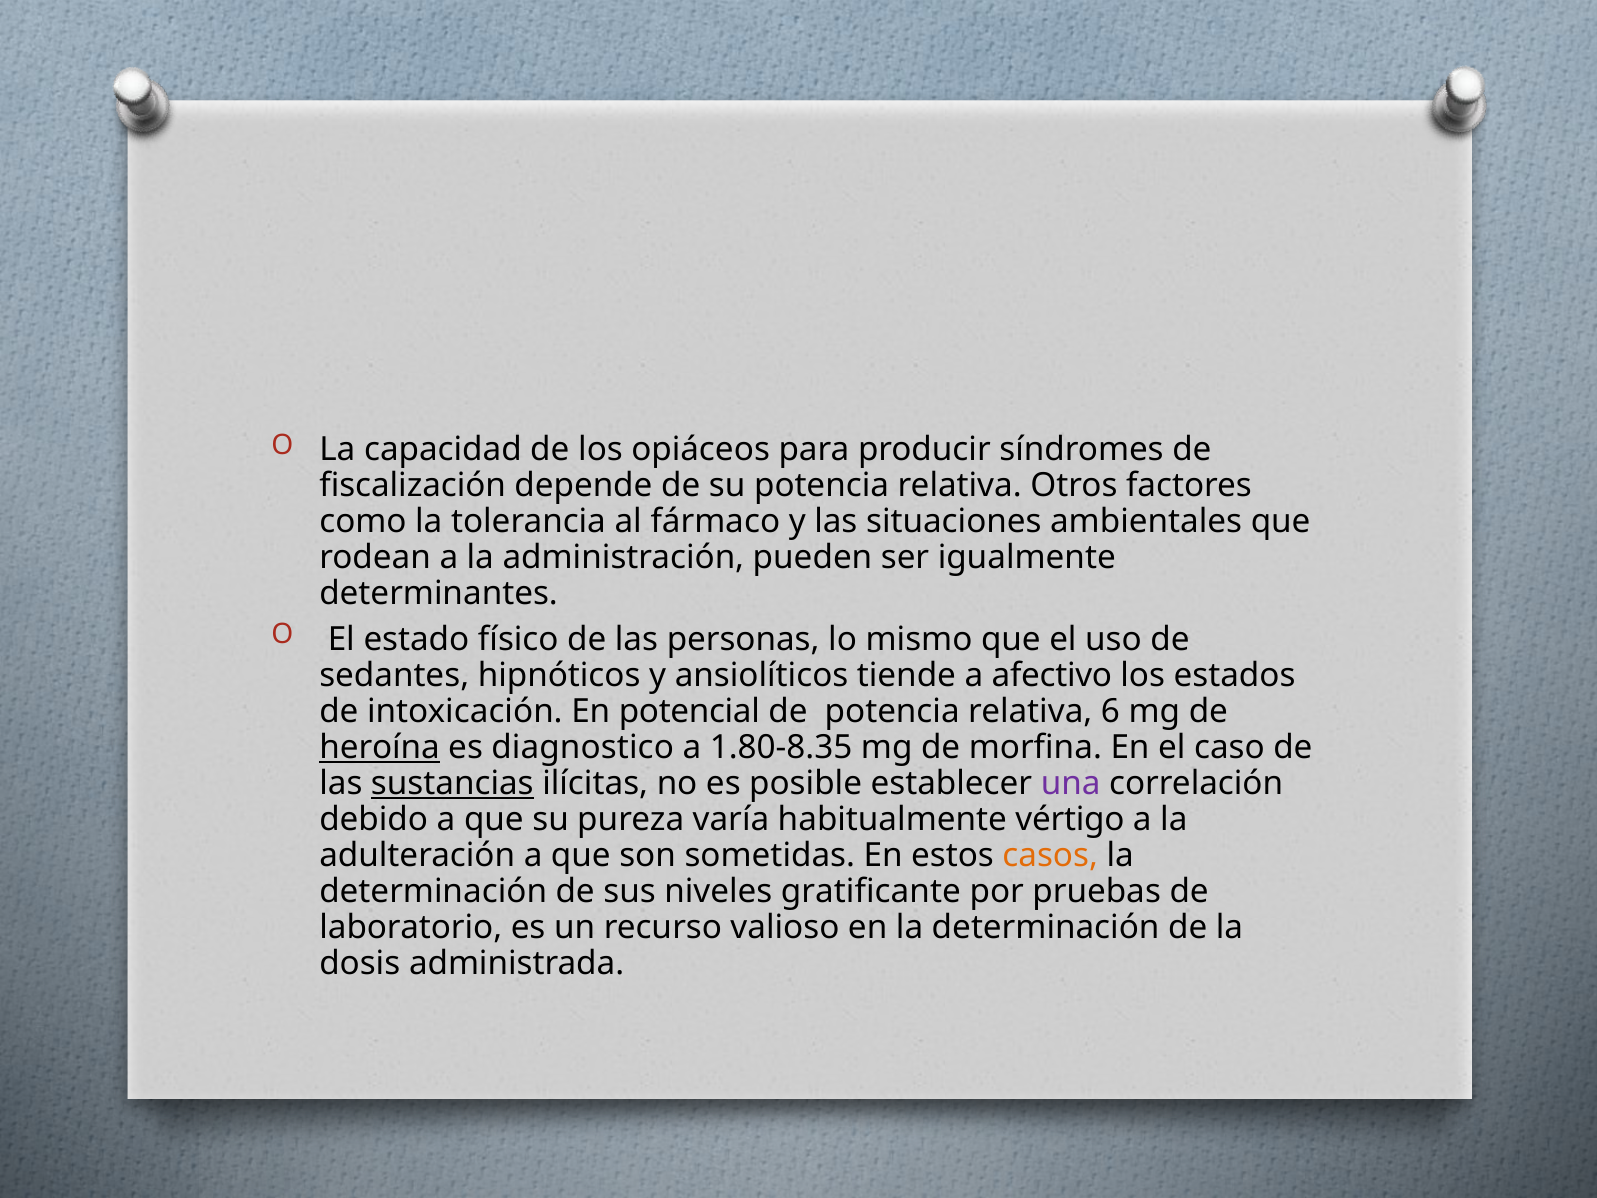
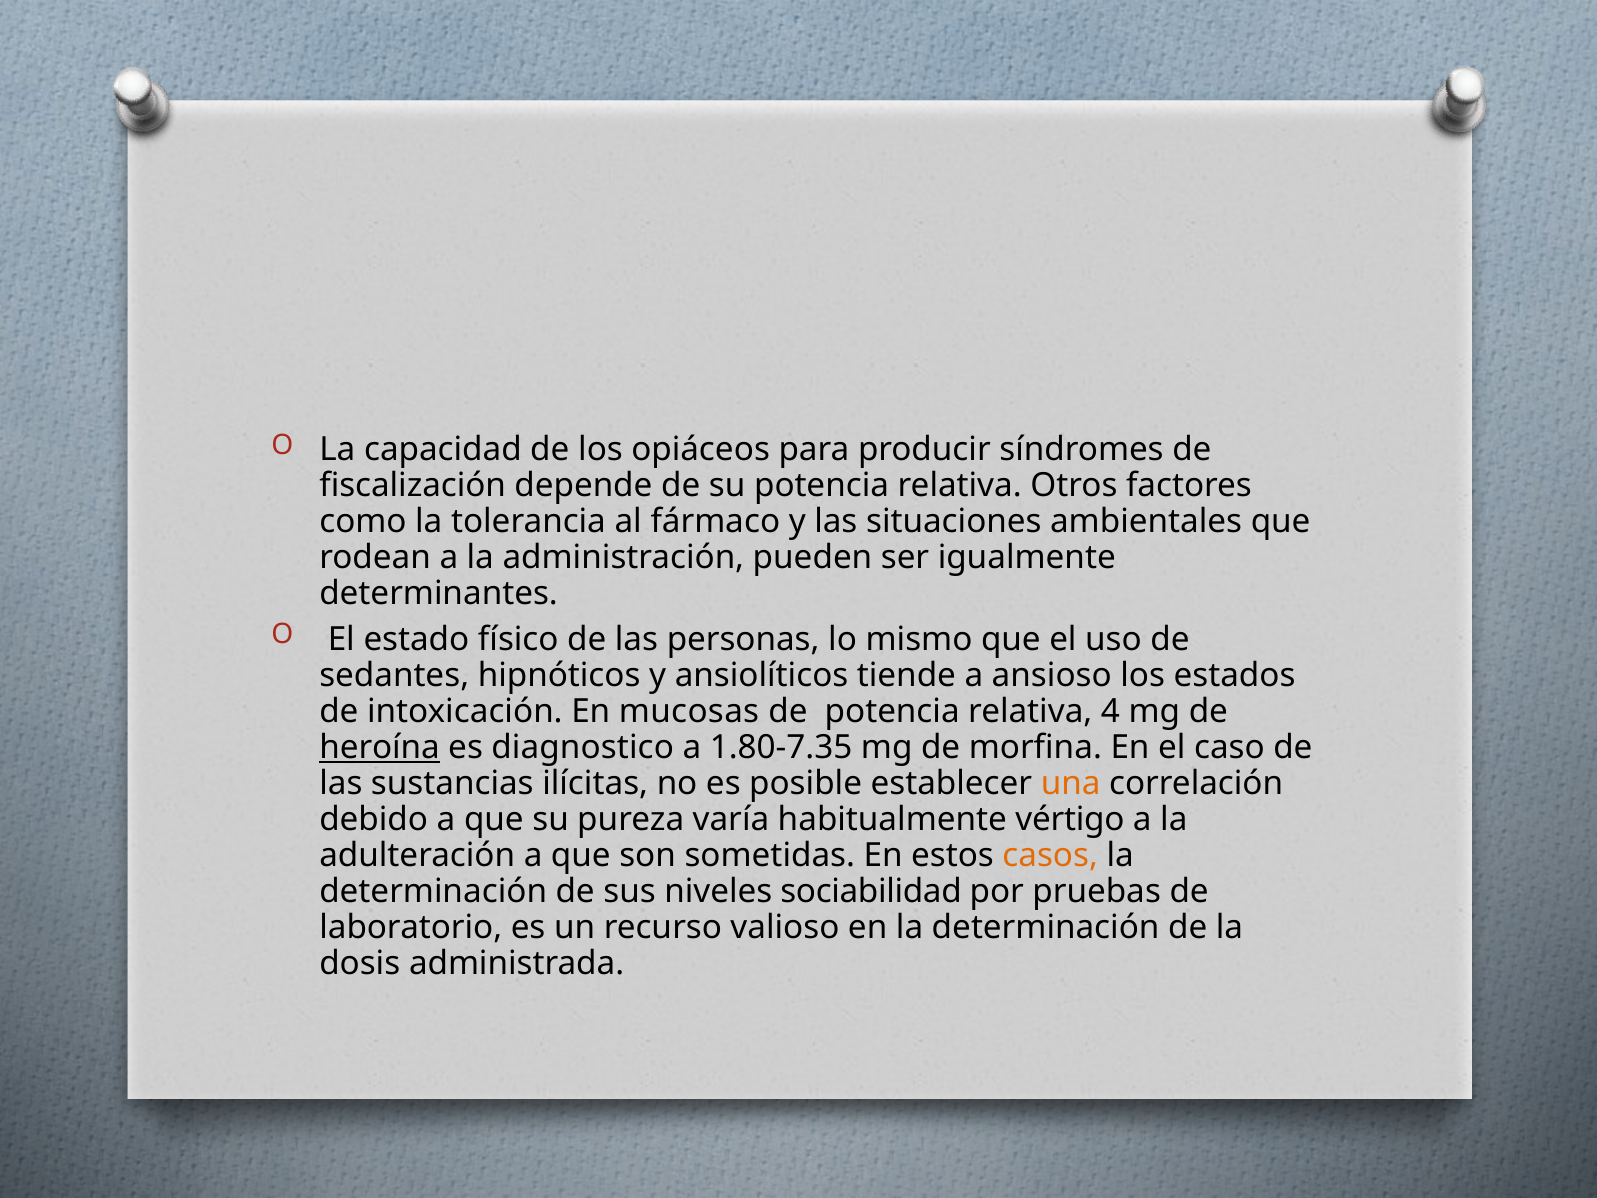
afectivo: afectivo -> ansioso (1052, 675)
potencial: potencial -> mucosas (689, 711)
6: 6 -> 4 (1110, 711)
1.80-8.35: 1.80-8.35 -> 1.80-7.35 (781, 747)
sustancias underline: present -> none (452, 783)
una colour: purple -> orange (1071, 783)
gratificante: gratificante -> sociabilidad (871, 891)
